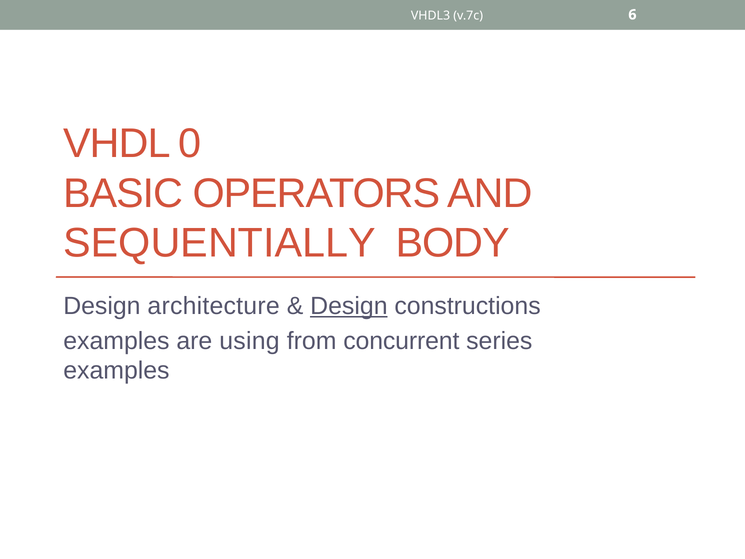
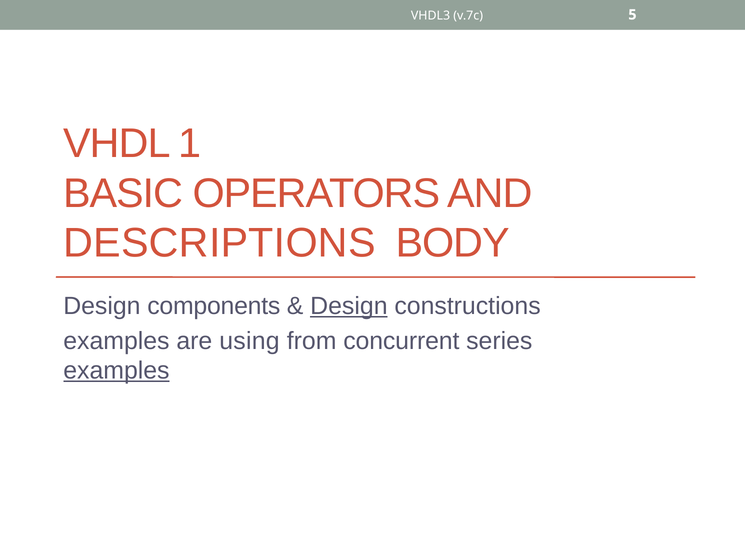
6: 6 -> 5 (632, 15)
0: 0 -> 1 (190, 144)
SEQUENTIALLY: SEQUENTIALLY -> DESCRIPTIONS (219, 243)
architecture: architecture -> components (214, 306)
examples underline: none -> present (116, 371)
